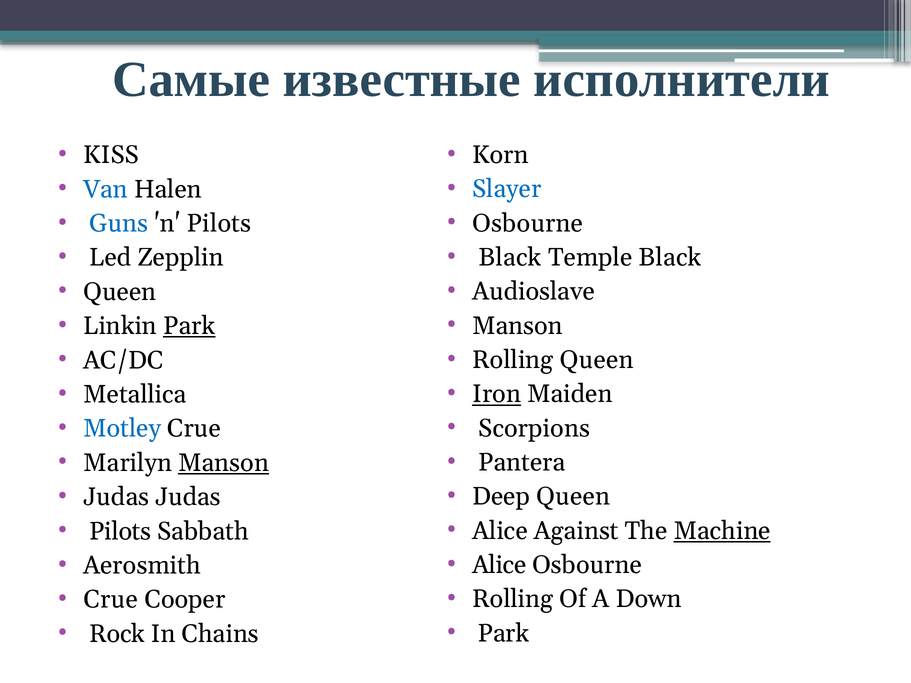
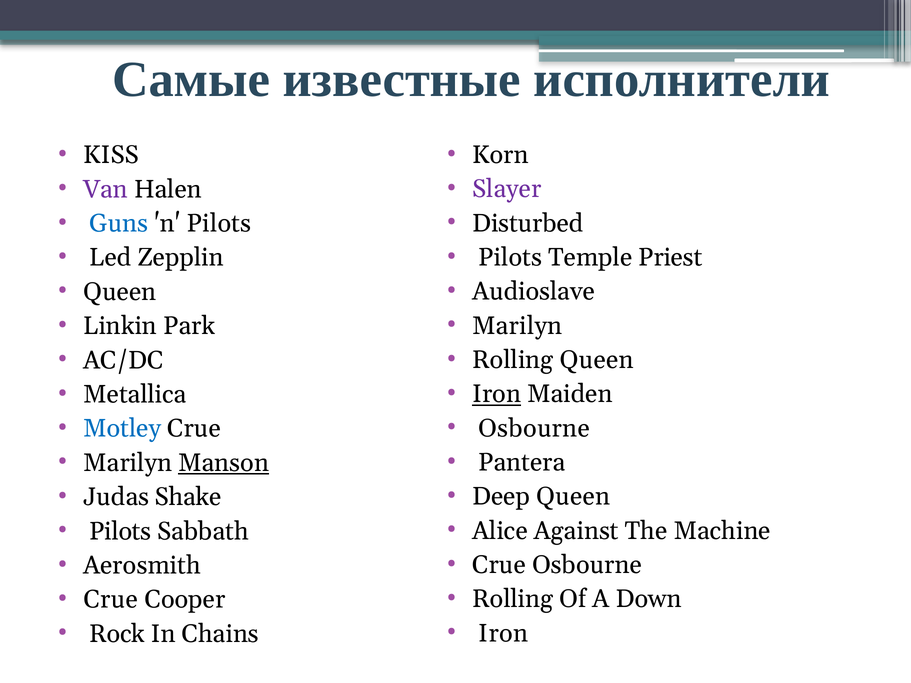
Van colour: blue -> purple (106, 189)
Slayer colour: blue -> purple (507, 189)
Osbourne: Osbourne -> Disturbed (528, 223)
Black: Black -> Pilots (510, 258)
Temple Black: Black -> Priest (670, 258)
Manson: Manson -> Marilyn (517, 326)
Park underline: present -> none (189, 326)
Scorpions: Scorpions -> Osbourne (534, 428)
Judas Judas: Judas -> Shake (188, 497)
Machine underline: present -> none (722, 531)
Alice: Alice -> Crue (499, 565)
Park: Park -> Iron (503, 634)
